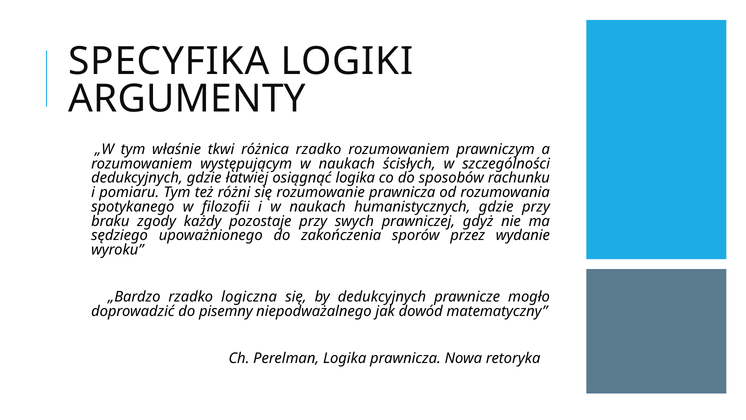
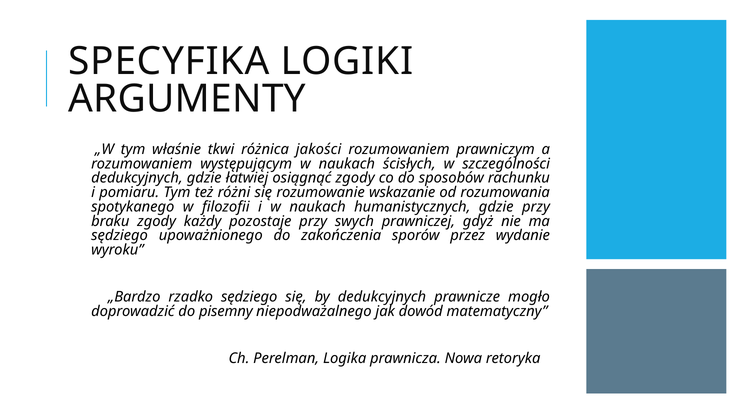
różnica rzadko: rzadko -> jakości (319, 149)
osiągnąć logika: logika -> zgody (355, 178)
rozumowanie prawnicza: prawnicza -> wskazanie (402, 192)
rzadko logiczna: logiczna -> sędziego (249, 297)
